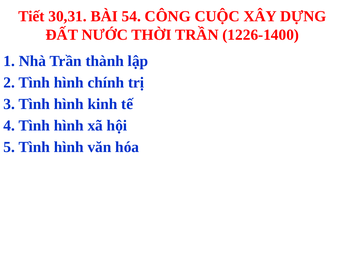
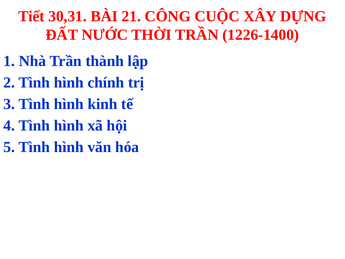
54: 54 -> 21 (131, 16)
